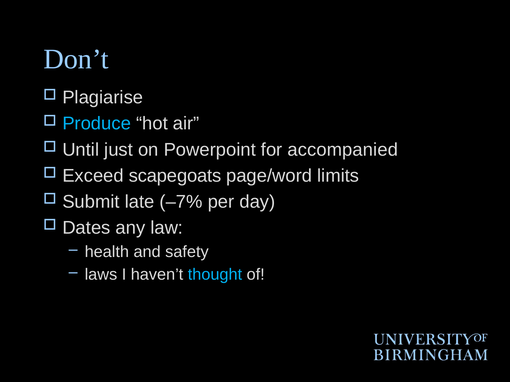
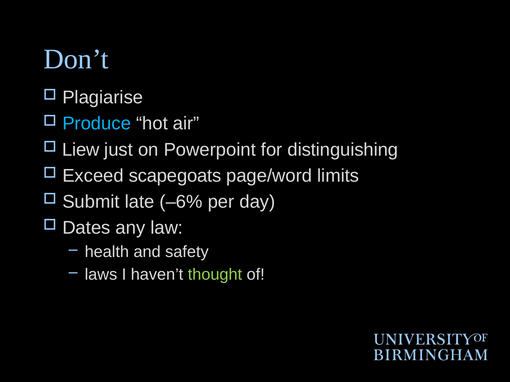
Until: Until -> Liew (81, 150)
accompanied: accompanied -> distinguishing (343, 150)
–7%: –7% -> –6% (181, 202)
thought colour: light blue -> light green (215, 275)
